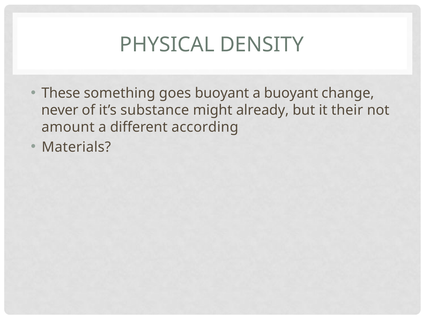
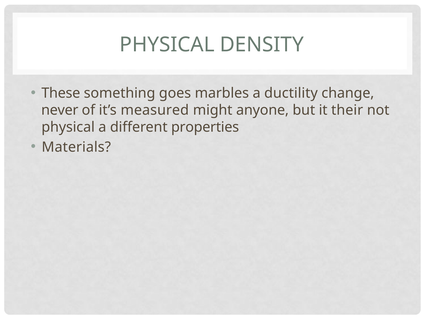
goes buoyant: buoyant -> marbles (222, 93)
a buoyant: buoyant -> ductility (291, 93)
substance: substance -> measured (155, 110)
already: already -> anyone (262, 110)
amount: amount -> physical (68, 127)
according: according -> properties (205, 127)
